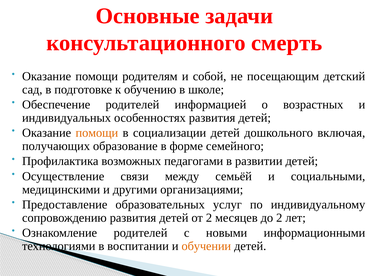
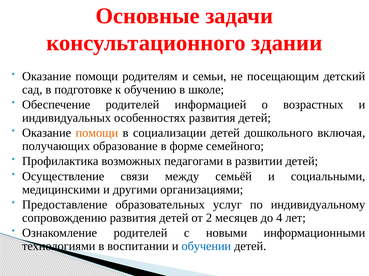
смерть: смерть -> здании (287, 43)
собой: собой -> семьи (210, 76)
до 2: 2 -> 4 (279, 218)
обучении colour: orange -> blue (206, 247)
